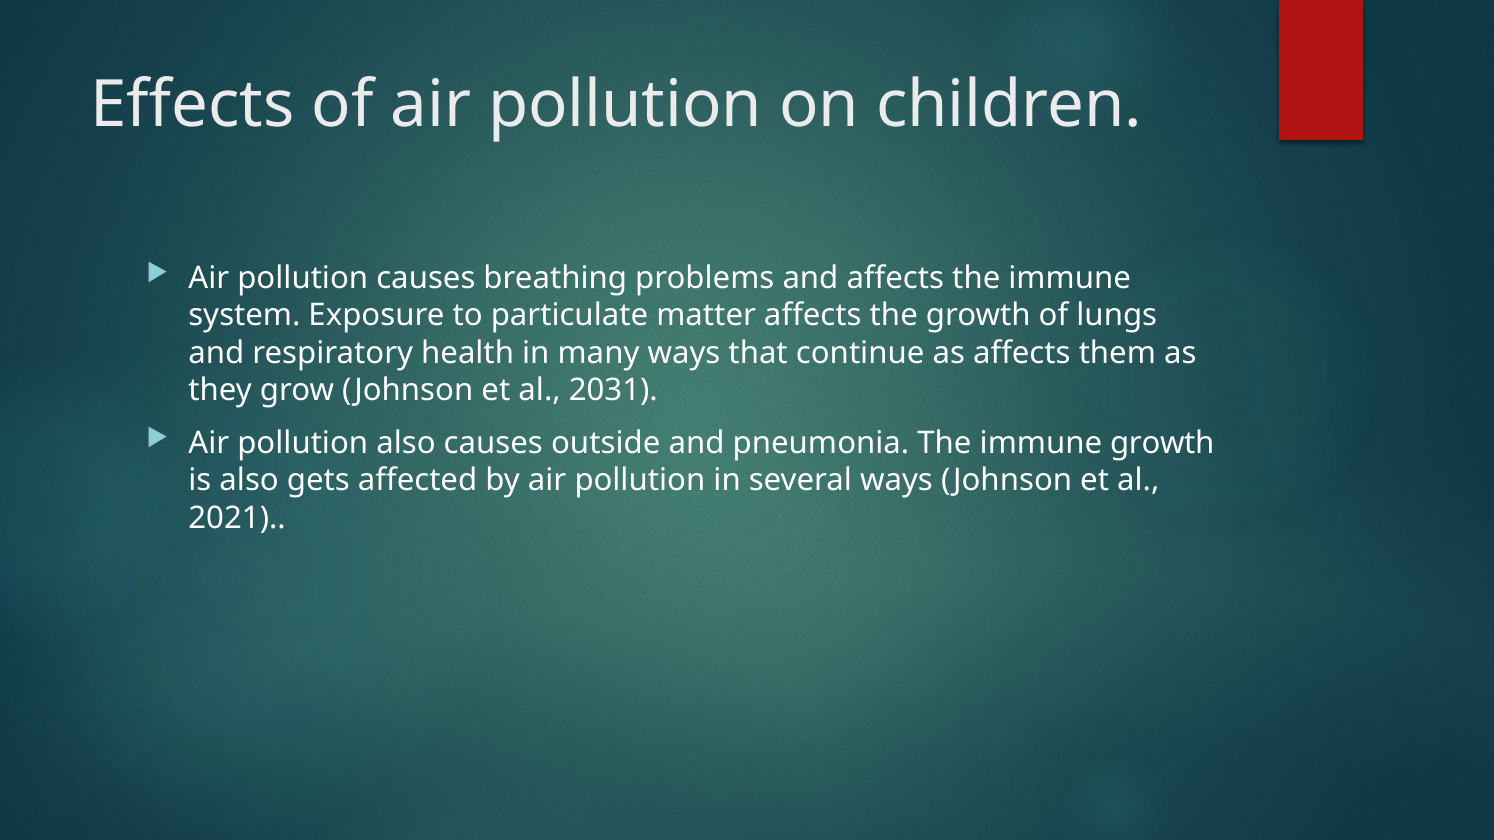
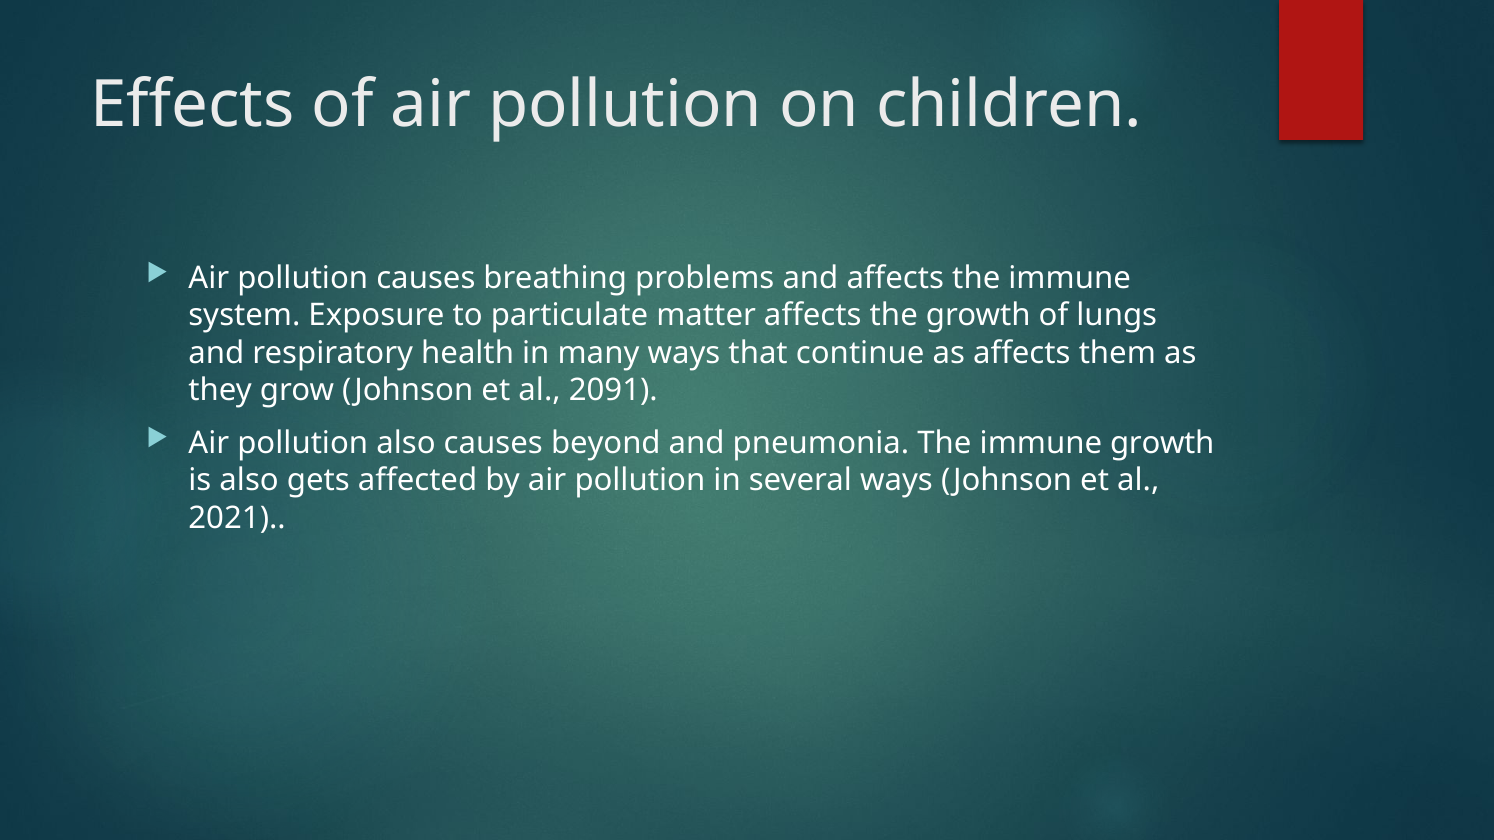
2031: 2031 -> 2091 (613, 390)
outside: outside -> beyond (606, 443)
